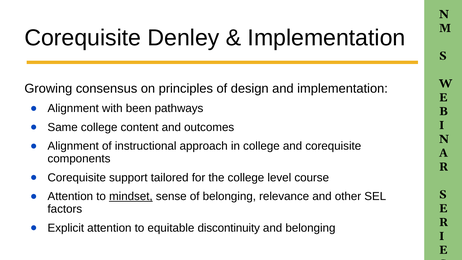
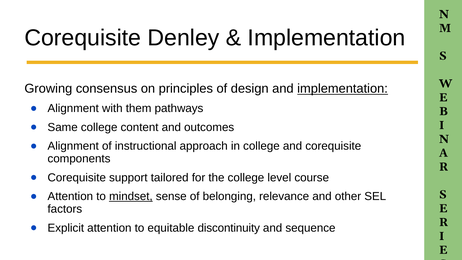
implementation underline: none -> present (343, 89)
been: been -> them (139, 108)
and belonging: belonging -> sequence (310, 228)
